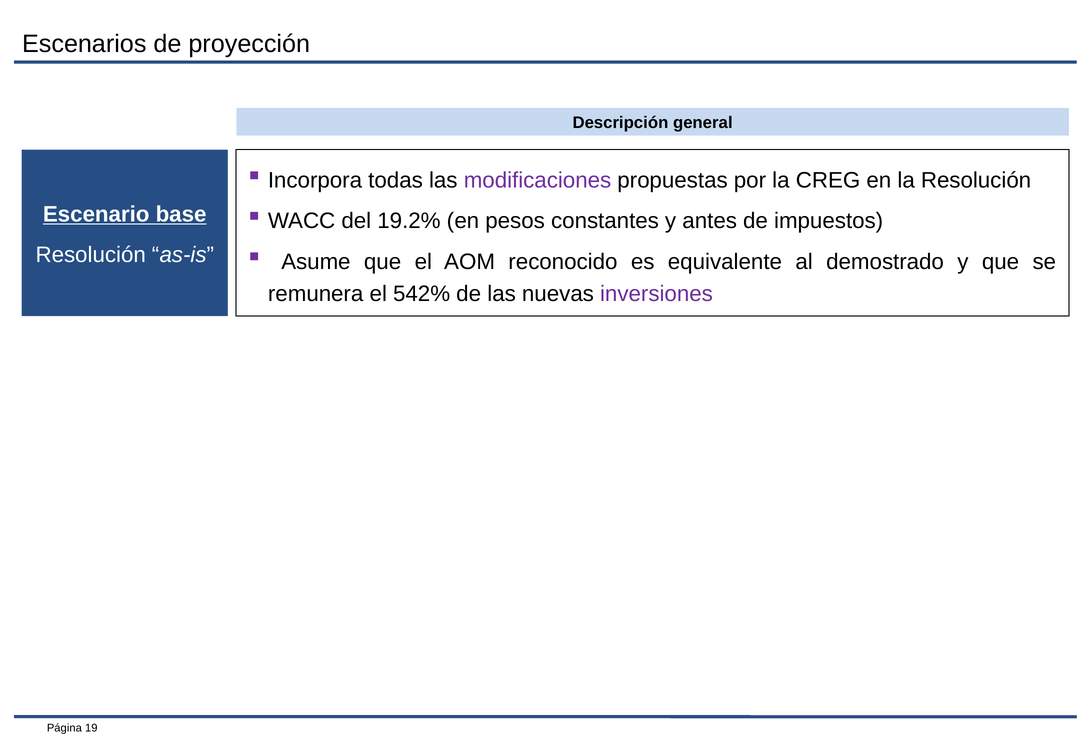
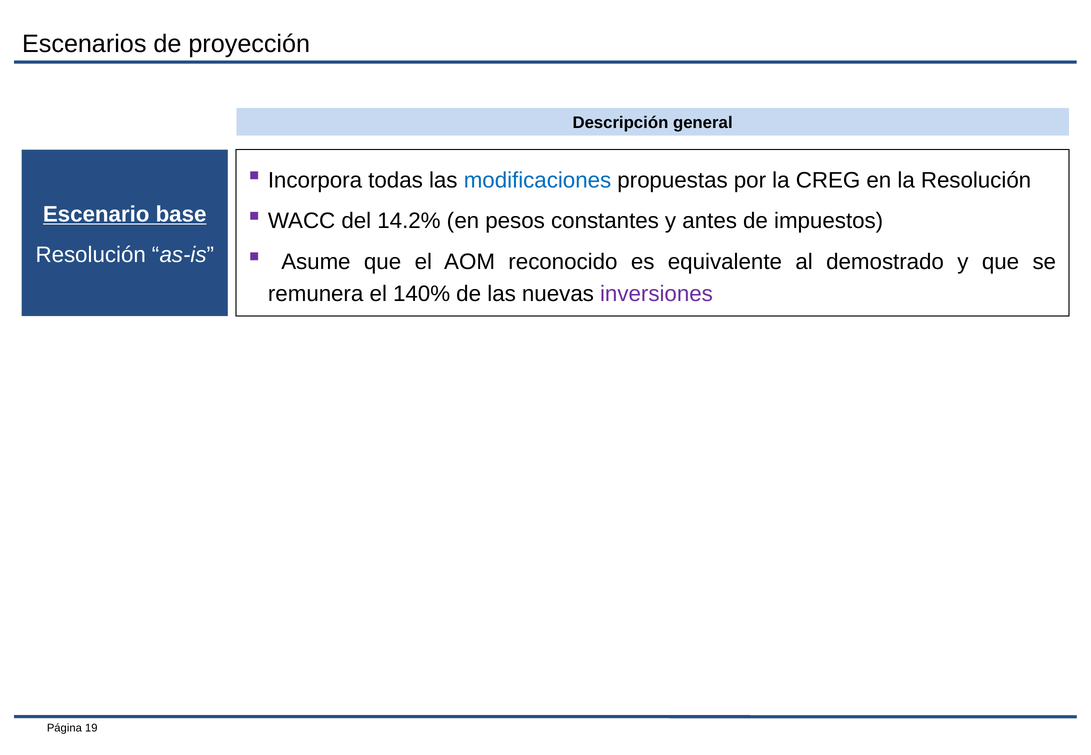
modificaciones colour: purple -> blue (538, 181)
19.2%: 19.2% -> 14.2% (409, 221)
542%: 542% -> 140% (422, 294)
